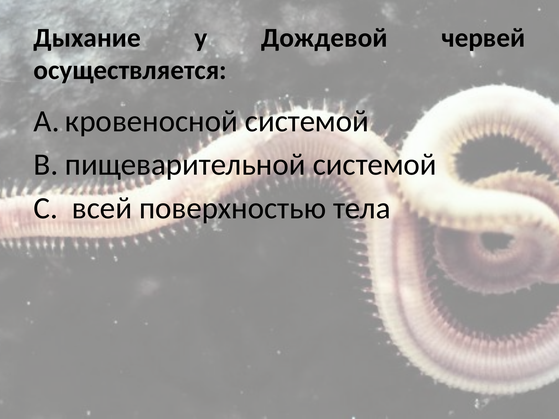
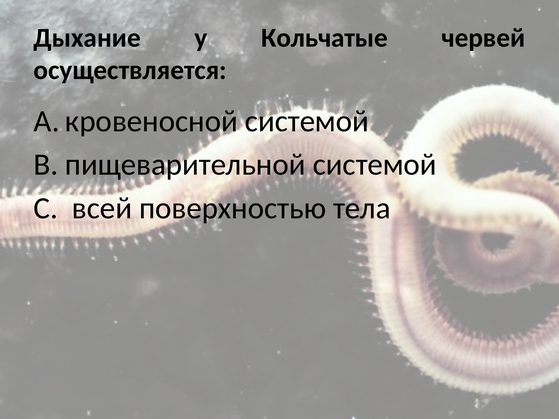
Дождевой: Дождевой -> Кольчатые (325, 38)
